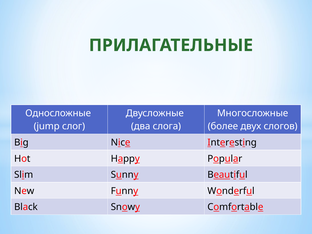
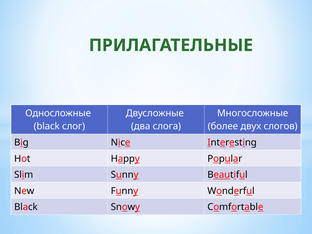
jump: jump -> black (47, 126)
